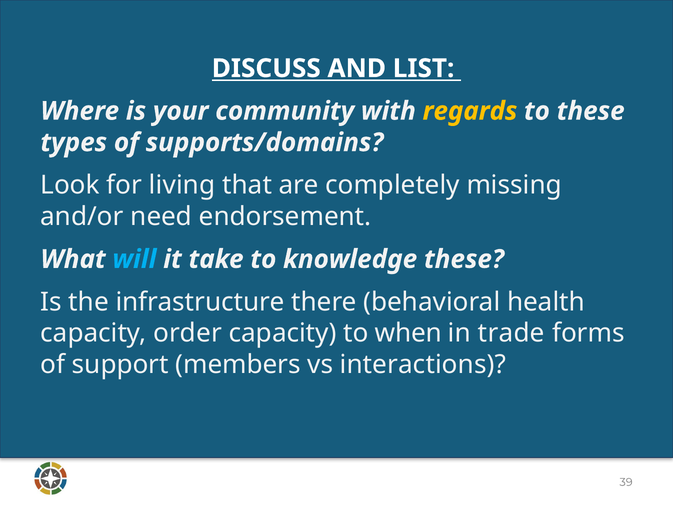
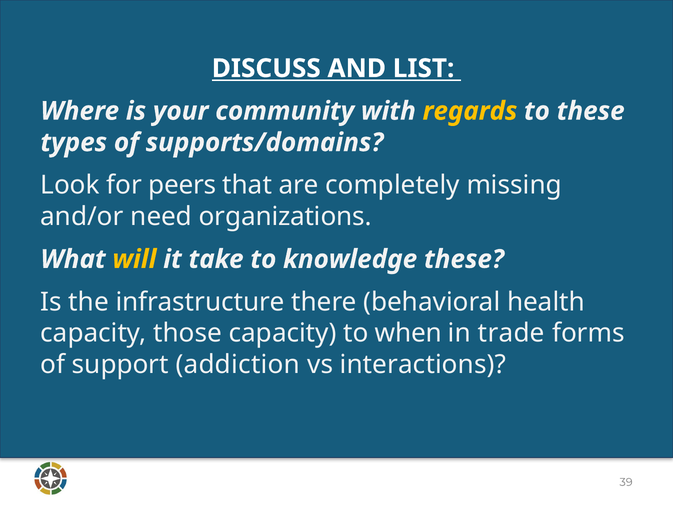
living: living -> peers (182, 185)
endorsement: endorsement -> organizations (285, 216)
will colour: light blue -> yellow (134, 259)
order: order -> those (188, 333)
members: members -> addiction (238, 365)
